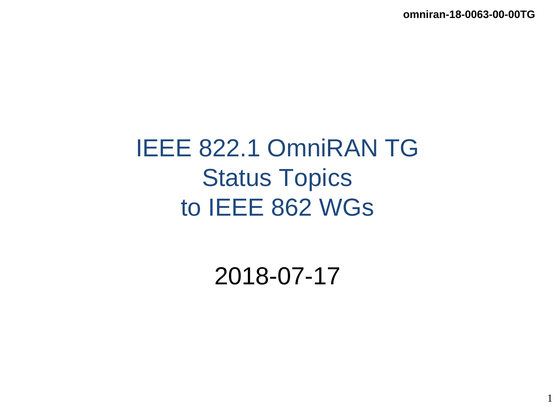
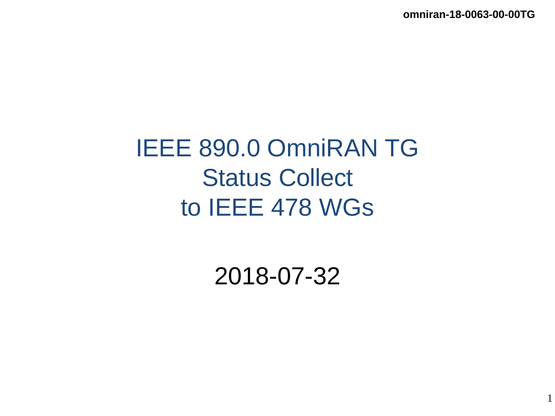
822.1: 822.1 -> 890.0 (230, 149)
Topics: Topics -> Collect (316, 178)
862: 862 -> 478 (292, 208)
2018-07-17: 2018-07-17 -> 2018-07-32 (277, 277)
